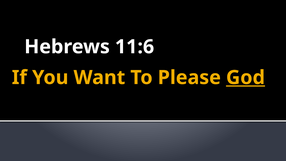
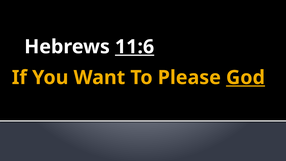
11:6 underline: none -> present (135, 47)
